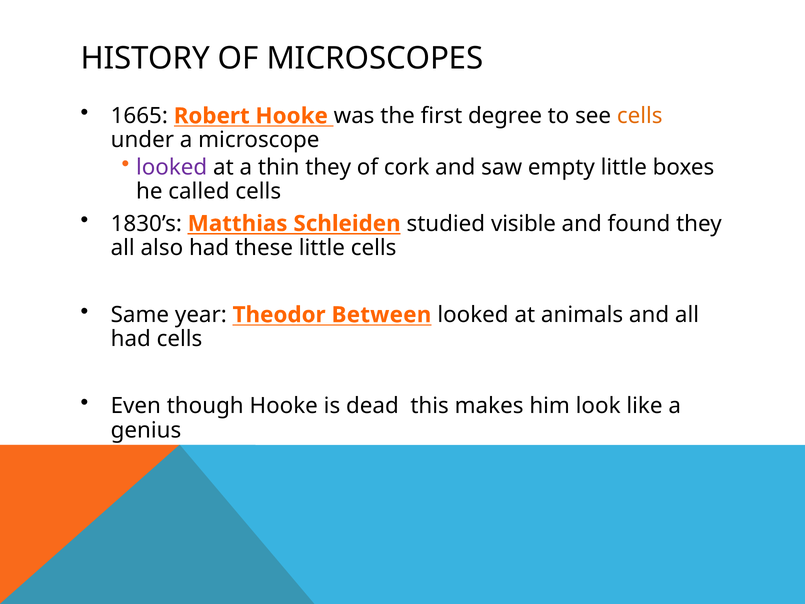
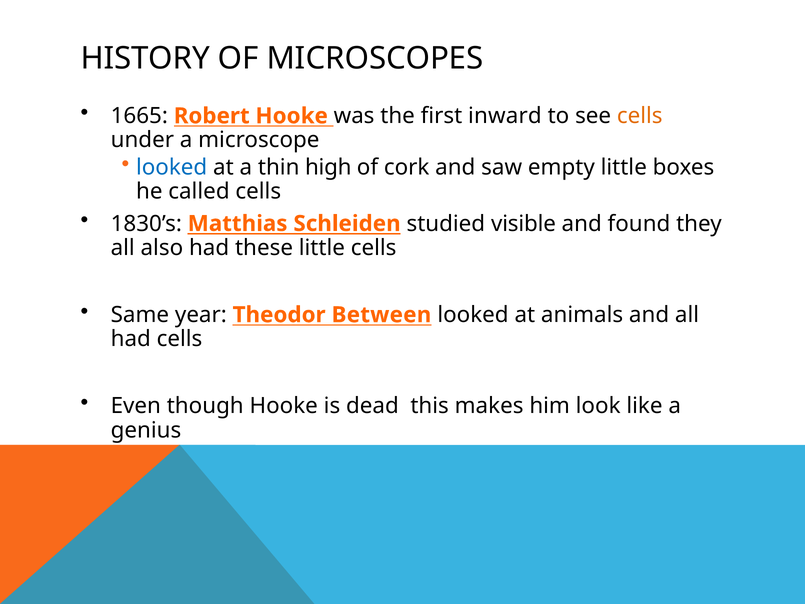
degree: degree -> inward (505, 116)
looked colour: purple -> blue (172, 167)
thin they: they -> high (328, 167)
